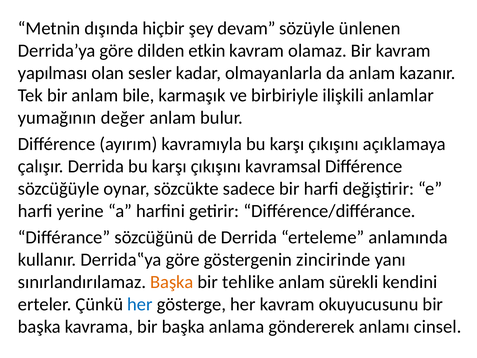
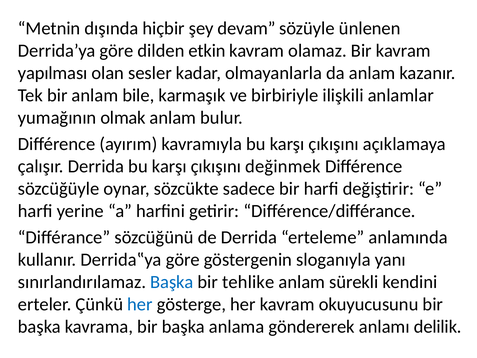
değer: değer -> olmak (123, 118)
kavramsal: kavramsal -> değinmek (283, 166)
zincirinde: zincirinde -> sloganıyla (333, 260)
Başka colour: orange -> blue (172, 282)
cinsel: cinsel -> delilik (438, 326)
